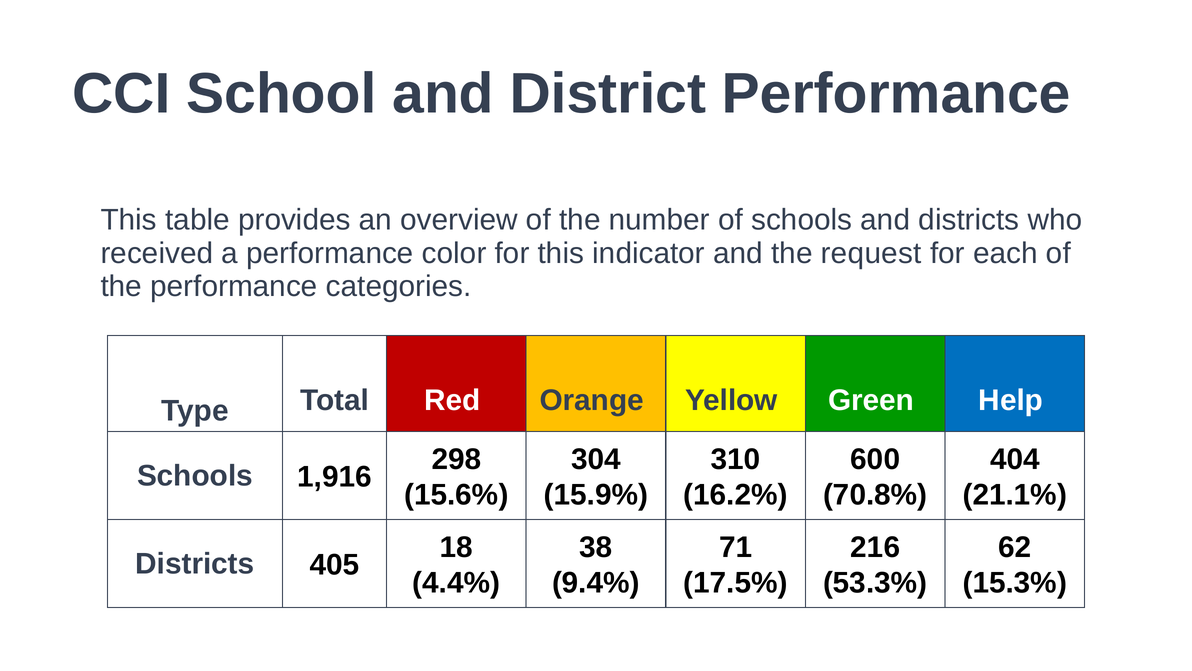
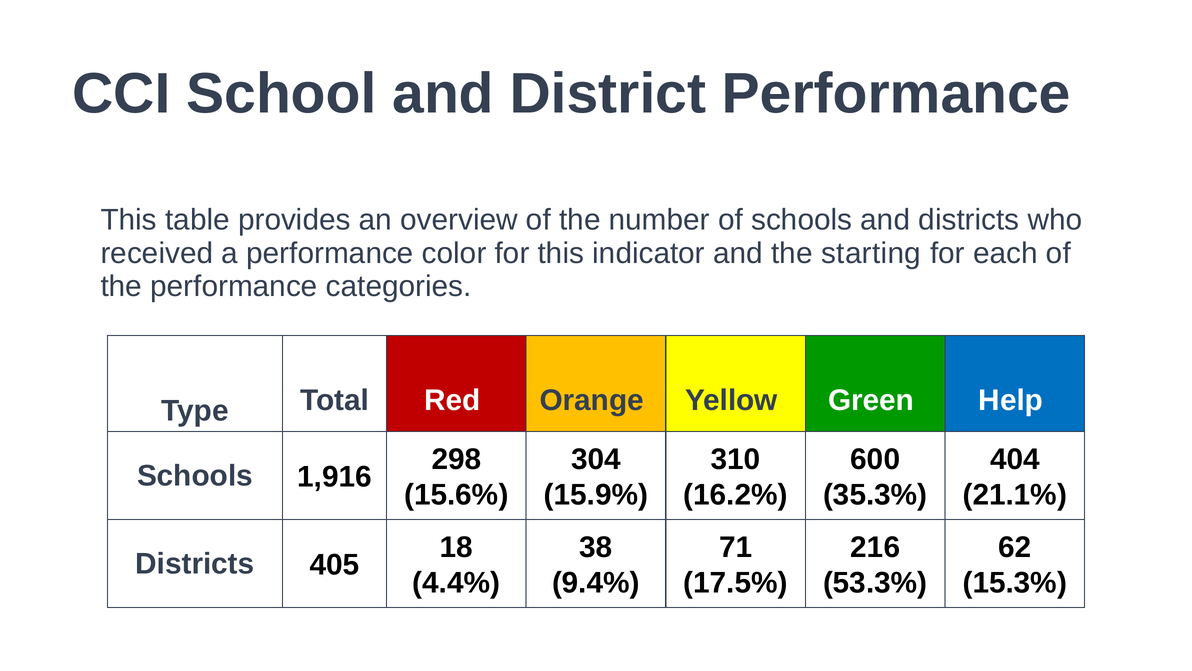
request: request -> starting (871, 253)
70.8%: 70.8% -> 35.3% (875, 494)
